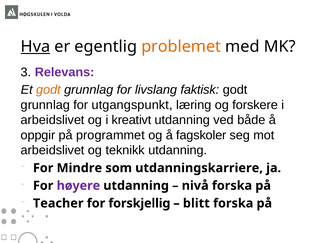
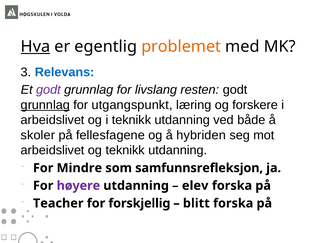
Relevans colour: purple -> blue (65, 72)
godt colour: orange -> purple (48, 90)
faktisk: faktisk -> resten (200, 90)
grunnlag underline: none -> present (45, 105)
i kreativt: kreativt -> teknikk (131, 120)
oppgir: oppgir -> skoler (38, 136)
programmet: programmet -> fellesfagene (110, 136)
fagskoler: fagskoler -> hybriden (201, 136)
utdanningskarriere: utdanningskarriere -> samfunnsrefleksjon (199, 169)
nivå: nivå -> elev (195, 186)
